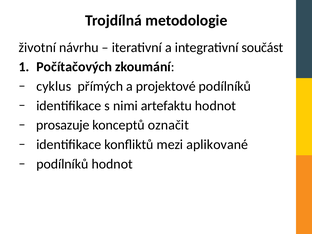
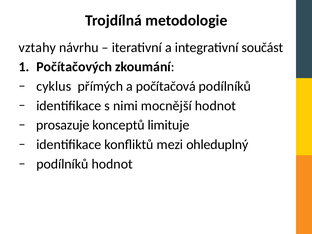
životní: životní -> vztahy (37, 47)
projektové: projektové -> počítačová (166, 86)
artefaktu: artefaktu -> mocnější (166, 106)
označit: označit -> limituje (169, 125)
aplikované: aplikované -> ohleduplný (217, 145)
